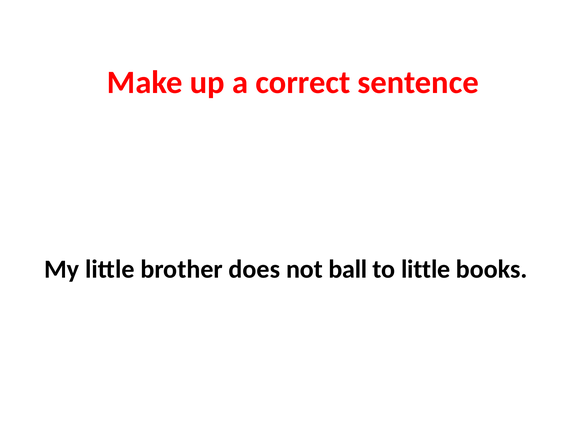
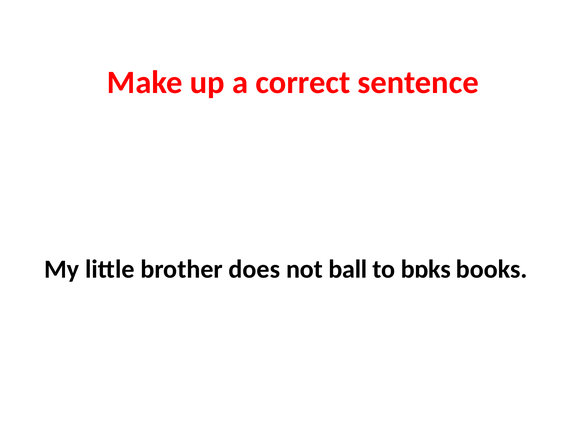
to little: little -> bɒks (426, 269)
